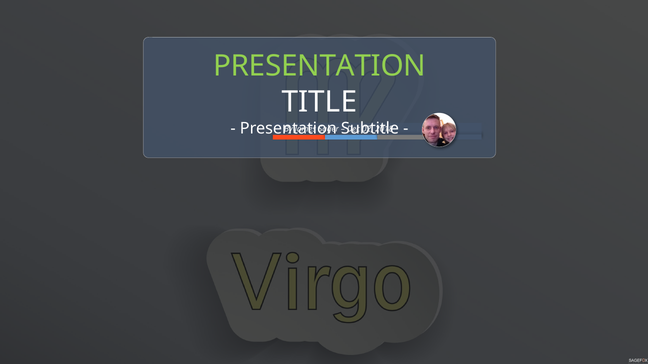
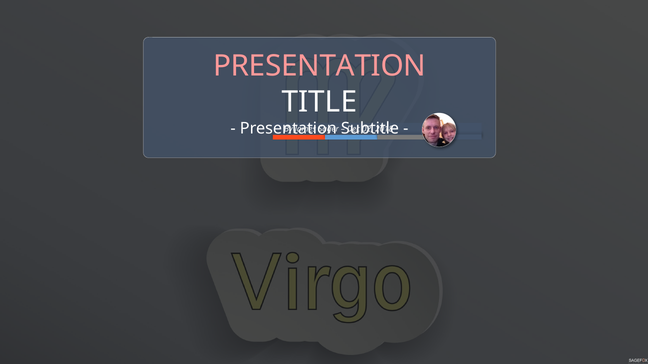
PRESENTATION colour: light green -> pink (320, 66)
